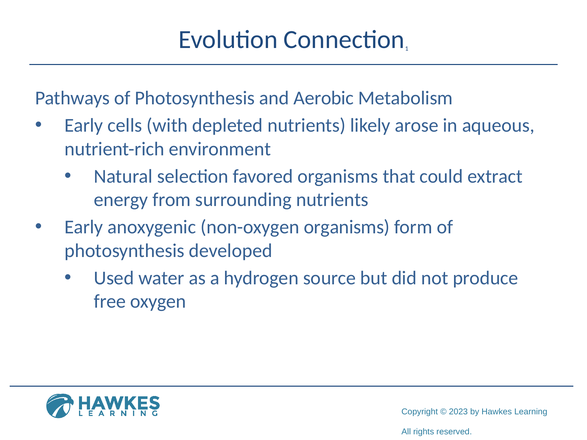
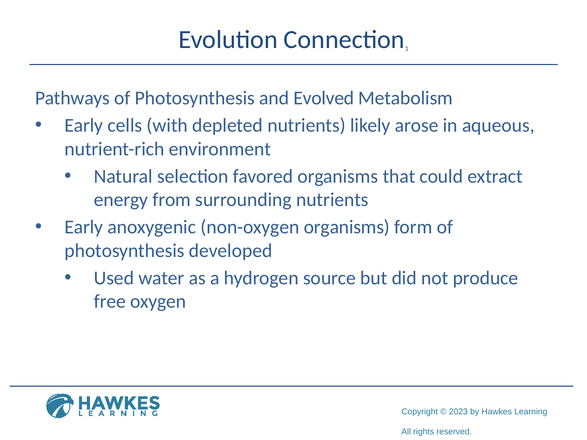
Aerobic: Aerobic -> Evolved (324, 98)
